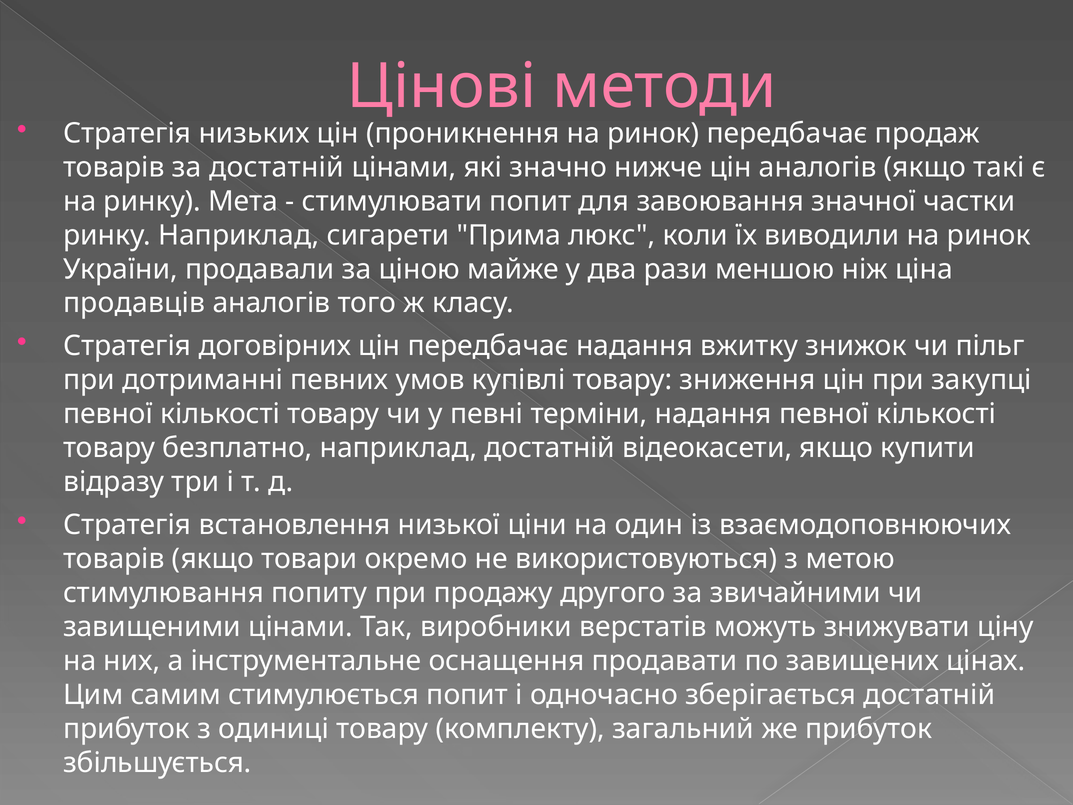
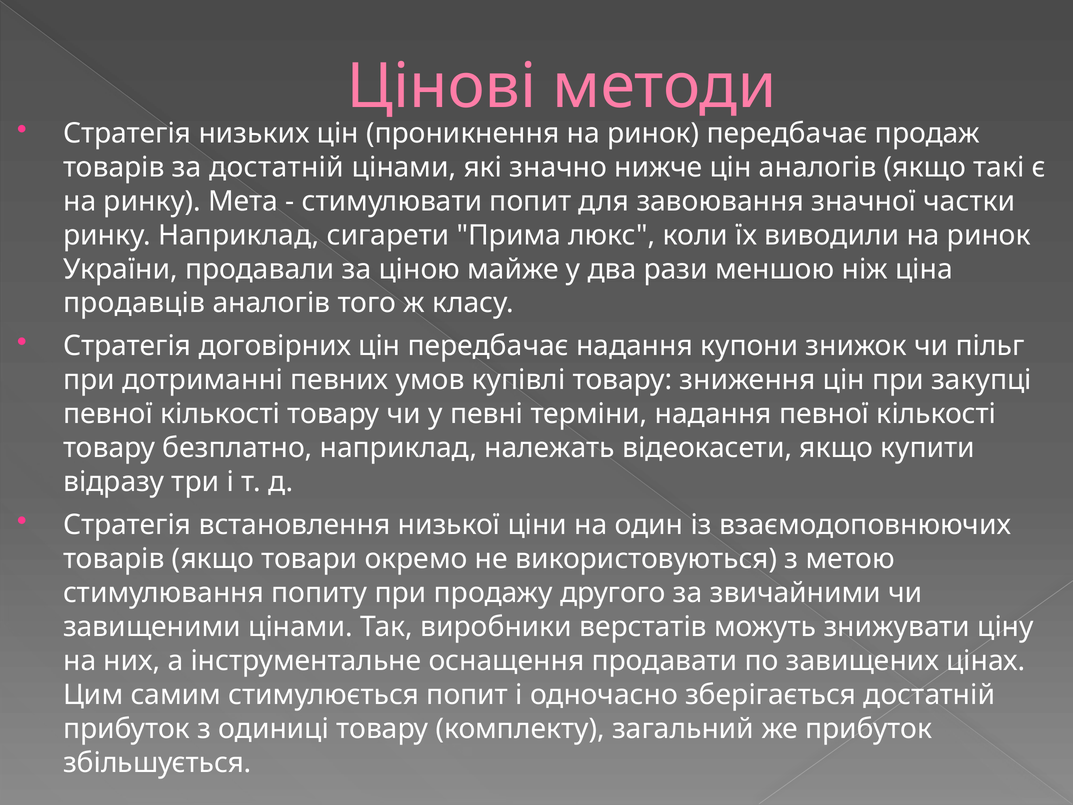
вжитку: вжитку -> купони (749, 346)
наприклад достатній: достатній -> належать (550, 448)
